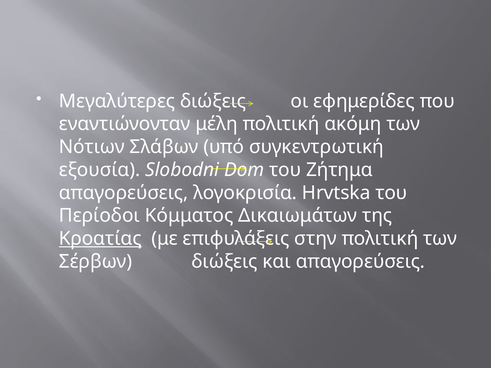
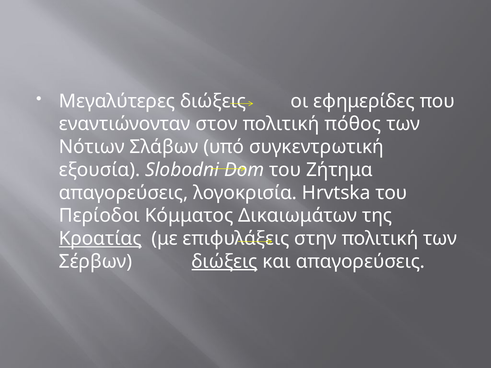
μέλη: μέλη -> στον (217, 124)
ακόμη: ακόμη -> πόθος (353, 124)
διώξεις underline: none -> present (225, 262)
